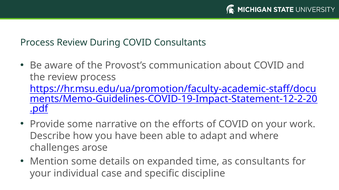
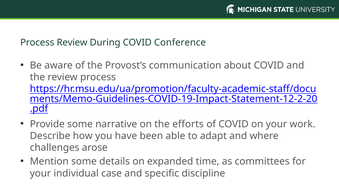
COVID Consultants: Consultants -> Conference (180, 43)
as consultants: consultants -> committees (262, 162)
